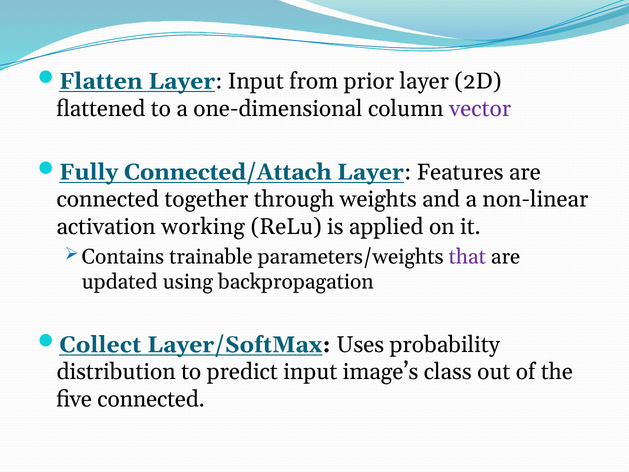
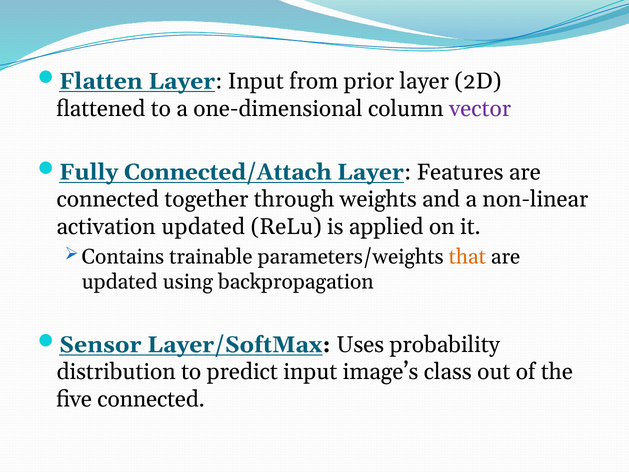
activation working: working -> updated (203, 226)
that colour: purple -> orange (467, 257)
Collect: Collect -> Sensor (100, 345)
